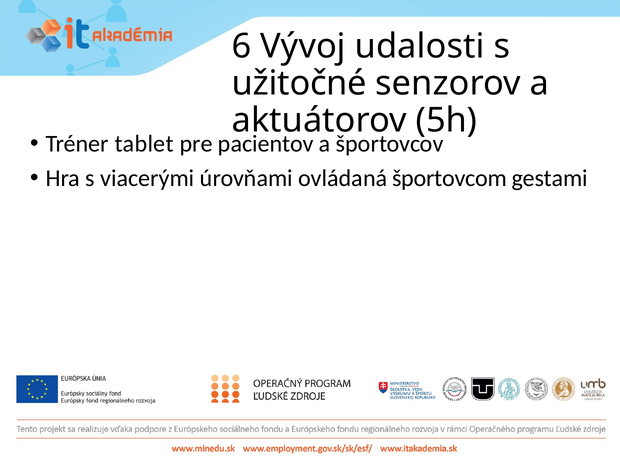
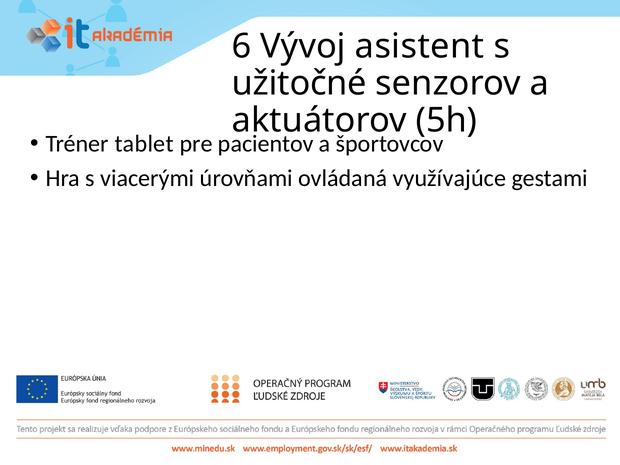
udalosti: udalosti -> asistent (420, 46)
športovcom: športovcom -> využívajúce (449, 178)
